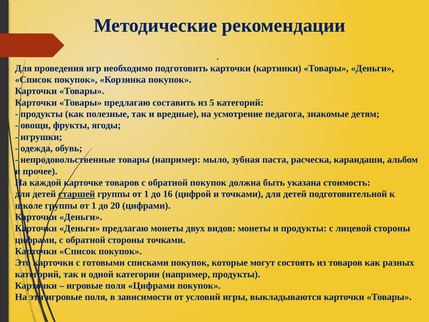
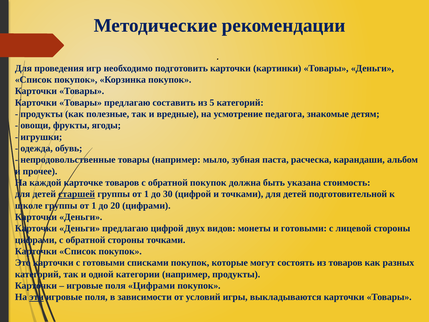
16: 16 -> 30 (168, 194)
предлагаю монеты: монеты -> цифрой (167, 228)
и продукты: продукты -> готовыми (304, 228)
эти underline: none -> present (37, 297)
